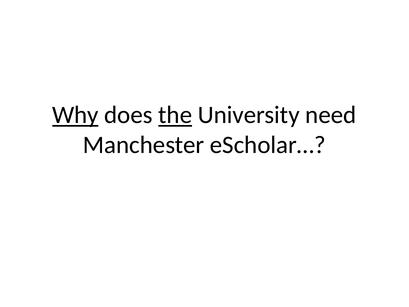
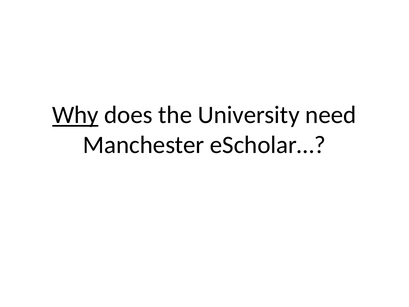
the underline: present -> none (175, 115)
